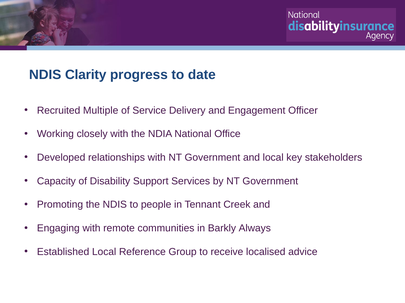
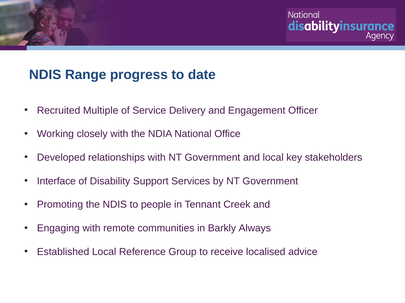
Clarity: Clarity -> Range (86, 75)
Capacity: Capacity -> Interface (56, 182)
